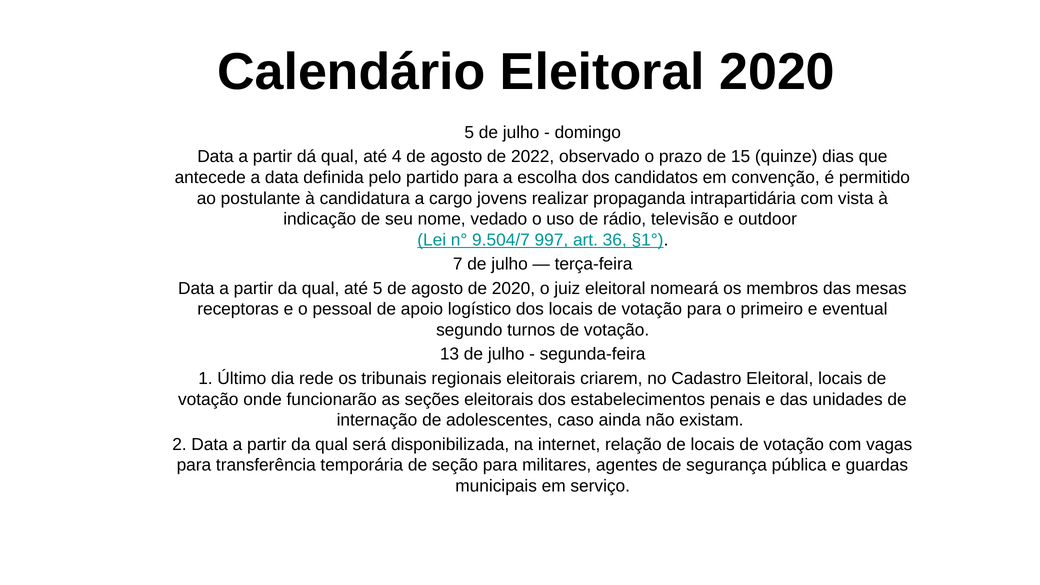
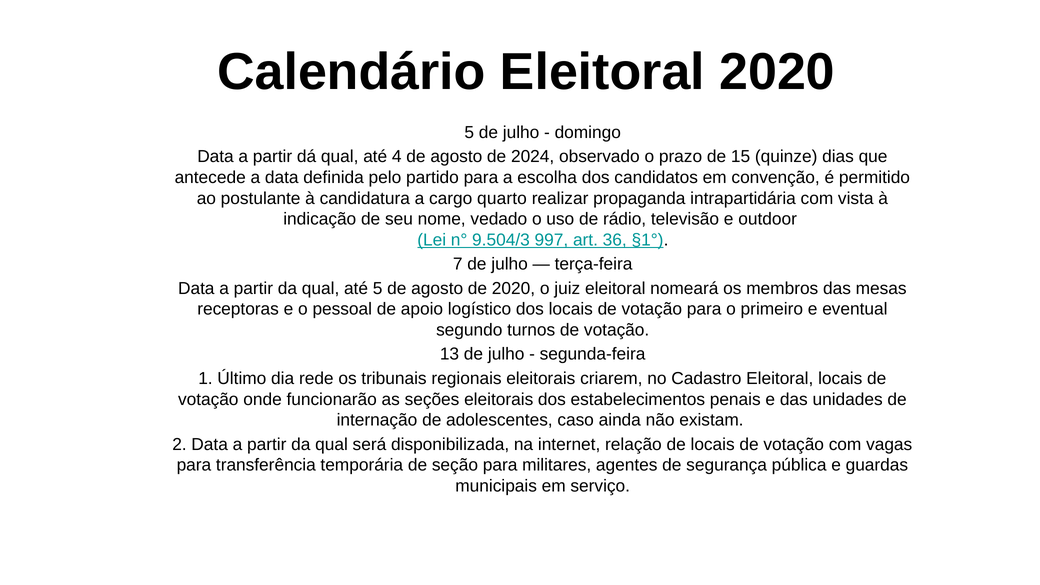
2022: 2022 -> 2024 (533, 157)
jovens: jovens -> quarto (502, 198)
9.504/7: 9.504/7 -> 9.504/3 (501, 240)
